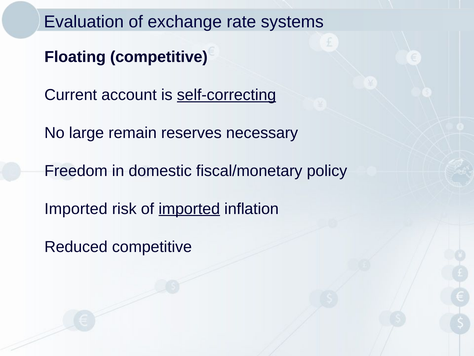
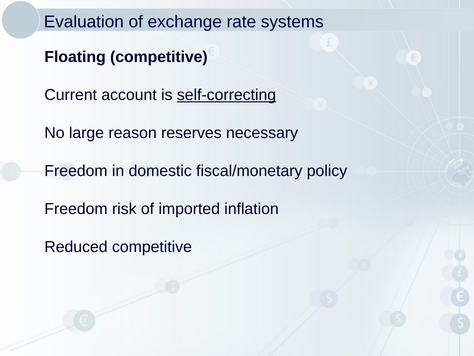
remain: remain -> reason (133, 133)
Imported: Imported -> Freedom (76, 209)
imported underline: present -> none (189, 209)
